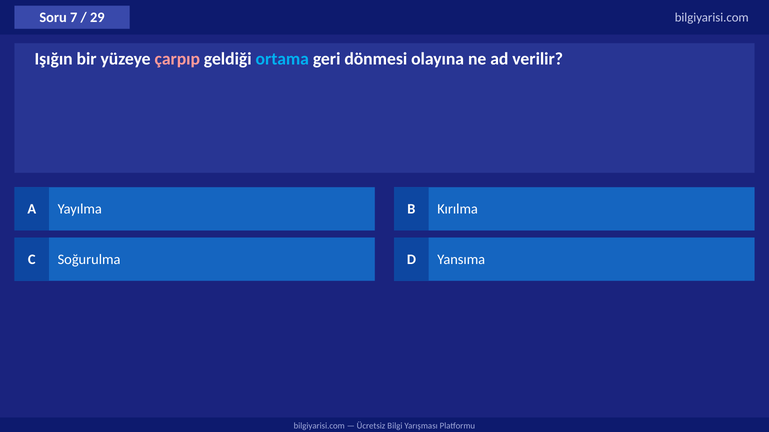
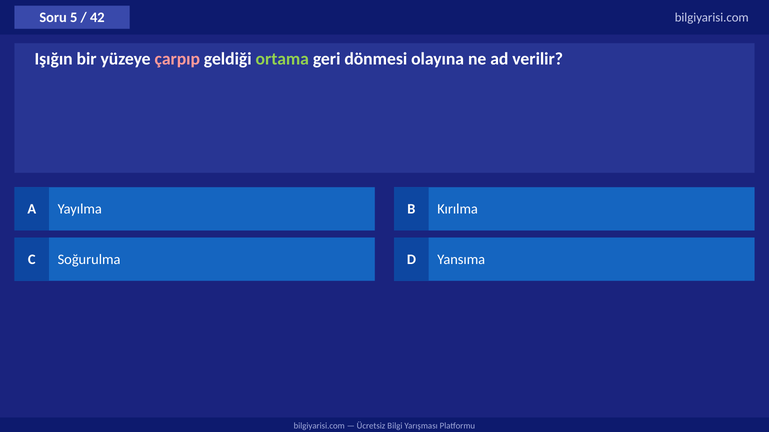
7: 7 -> 5 (74, 18)
29: 29 -> 42 (97, 18)
ortama colour: light blue -> light green (282, 59)
